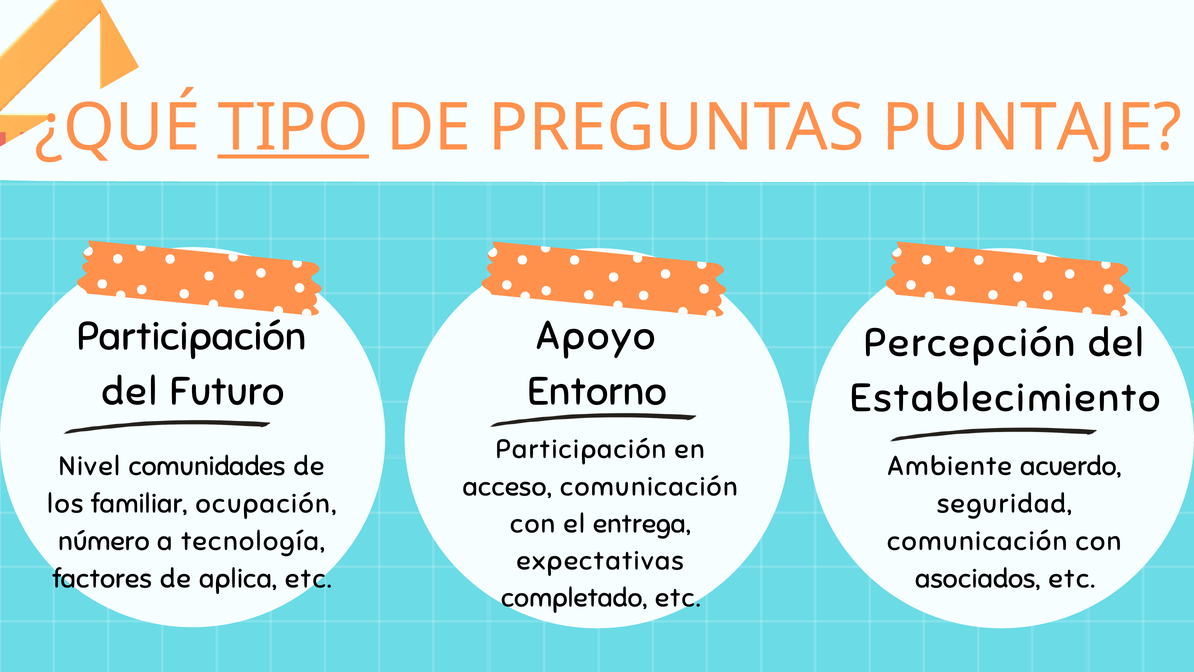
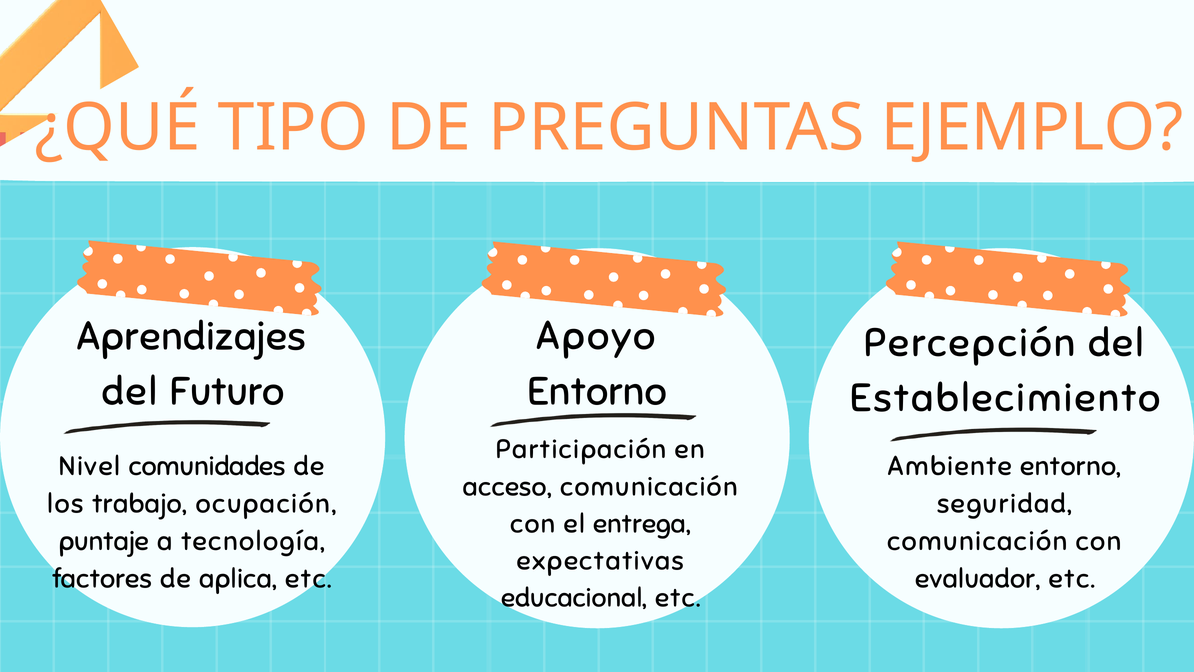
TIPO underline: present -> none (293, 128)
PUNTAJE: PUNTAJE -> EJEMPLO (1032, 128)
Participación: Participación -> Aprendizajes (191, 336)
Ambiente acuerdo: acuerdo -> entorno (1071, 466)
familiar: familiar -> trabajo (139, 504)
número: número -> puntaje (104, 541)
asociados: asociados -> evaluador (978, 579)
completado: completado -> educacional (574, 598)
